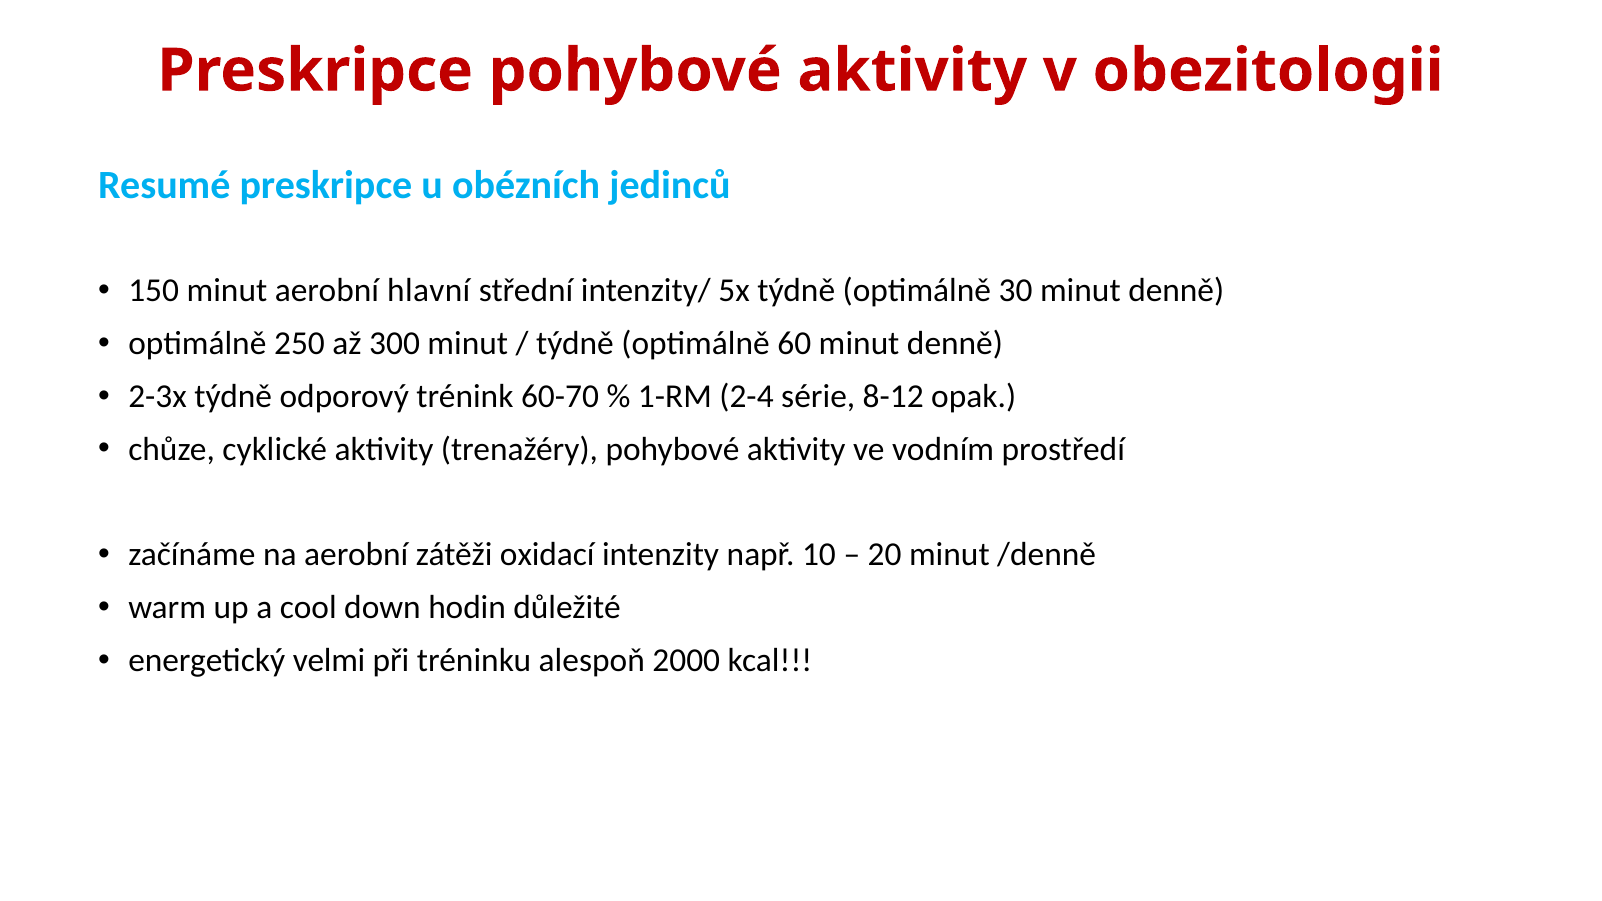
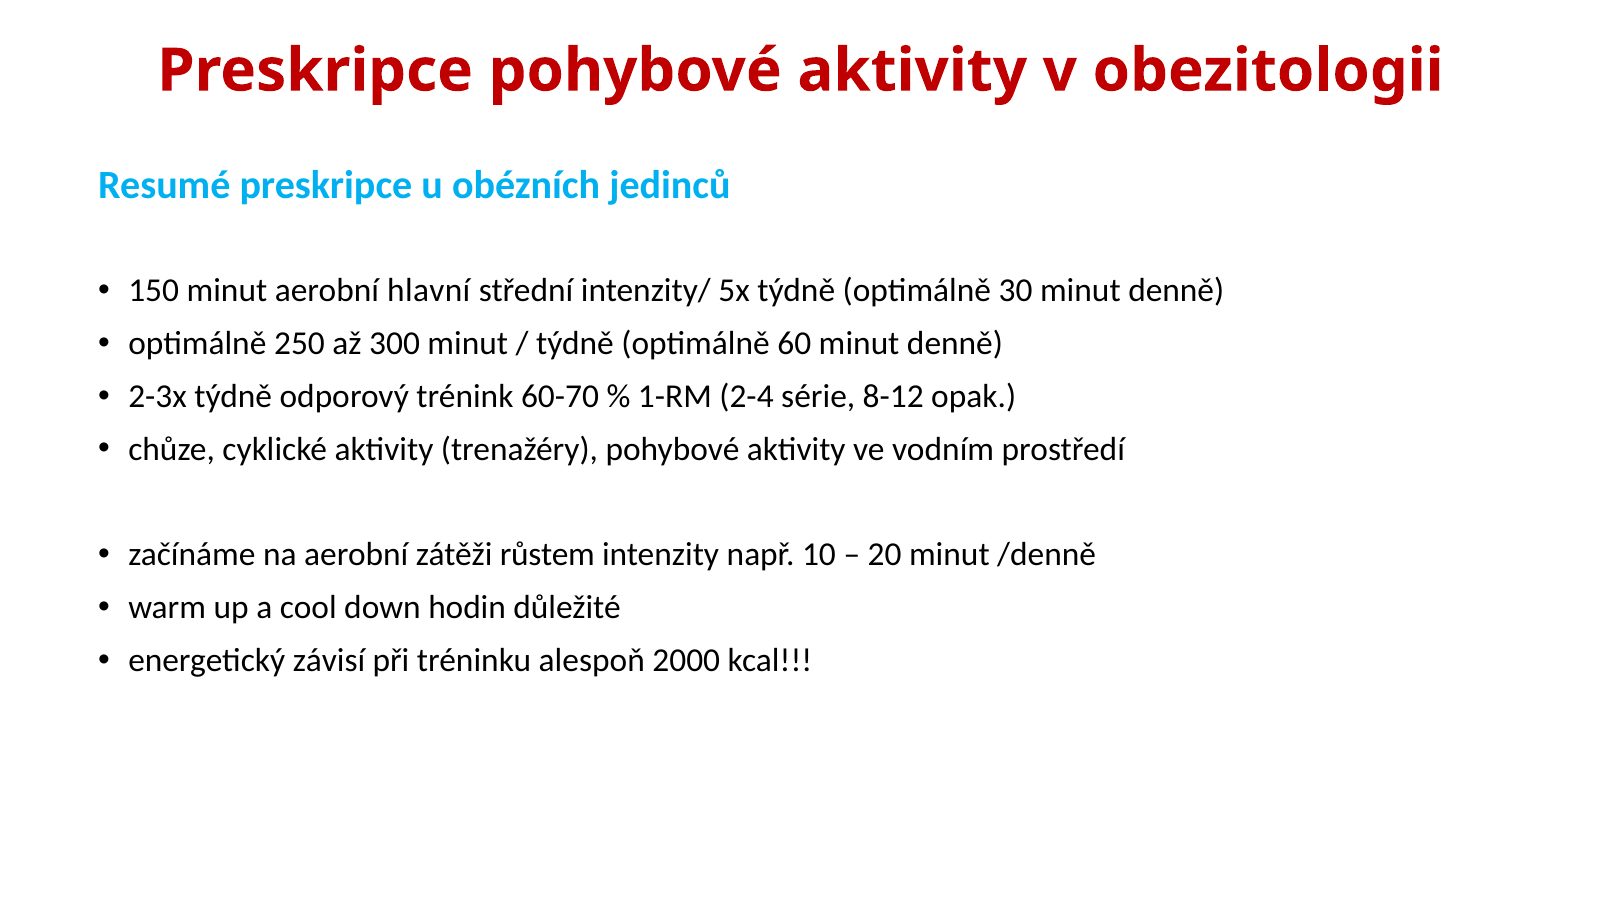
oxidací: oxidací -> růstem (547, 555)
velmi: velmi -> závisí (329, 660)
